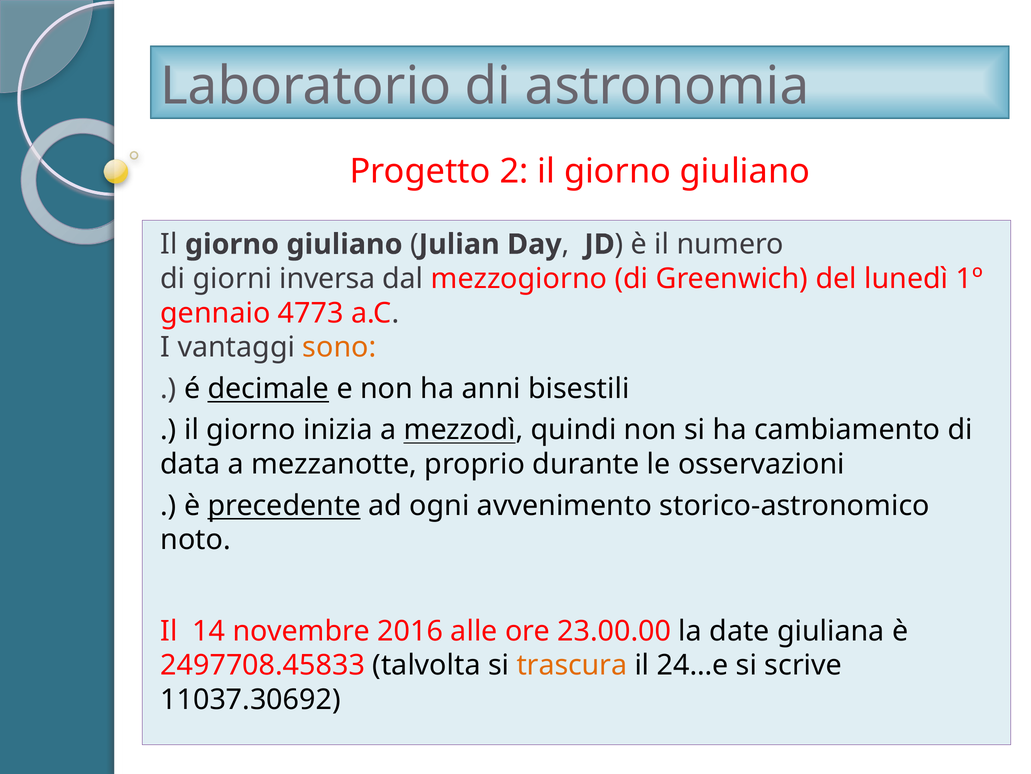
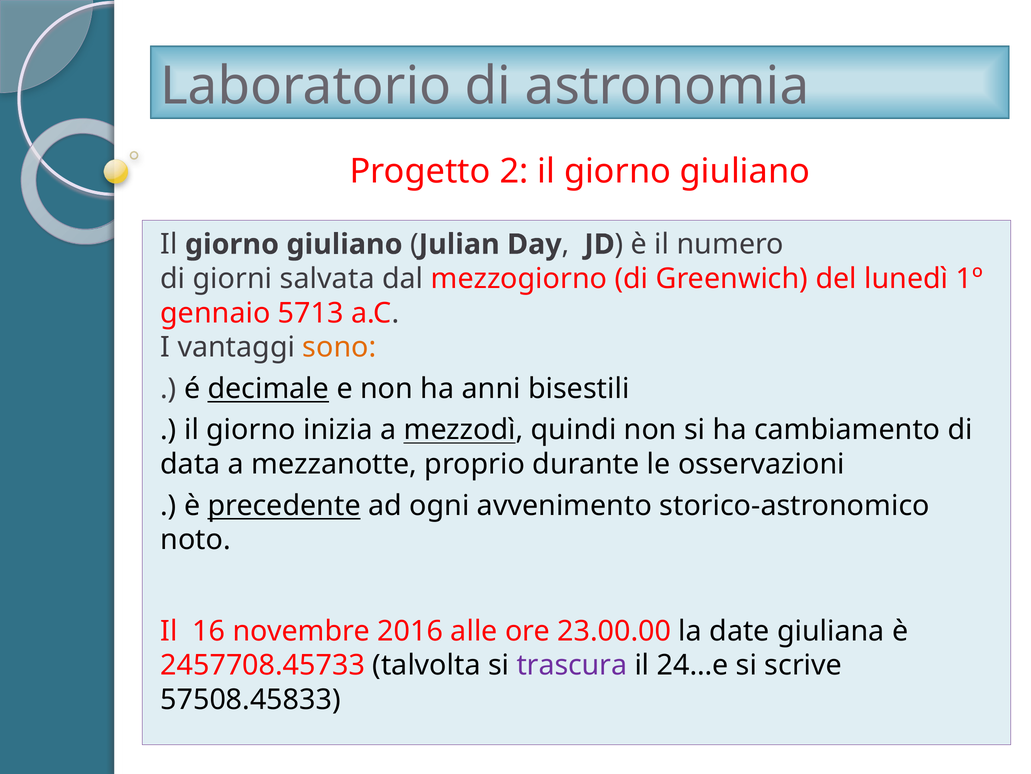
inversa: inversa -> salvata (327, 278)
4773: 4773 -> 5713 (311, 313)
14: 14 -> 16 (209, 630)
2497708.45833: 2497708.45833 -> 2457708.45733 (263, 665)
trascura colour: orange -> purple (572, 665)
11037.30692: 11037.30692 -> 57508.45833 (251, 699)
